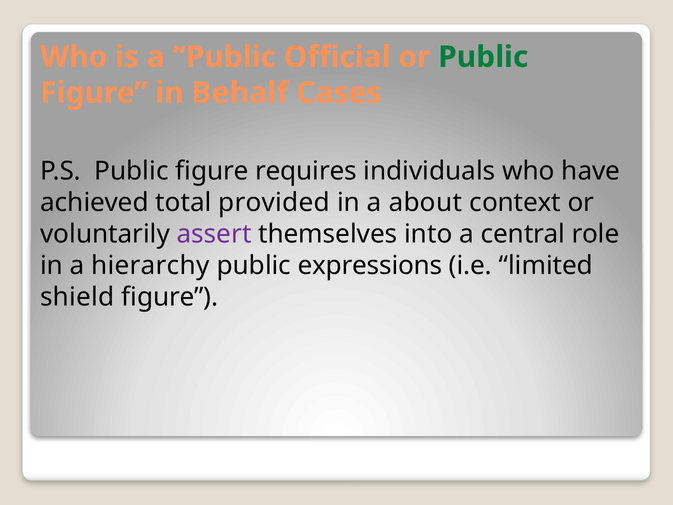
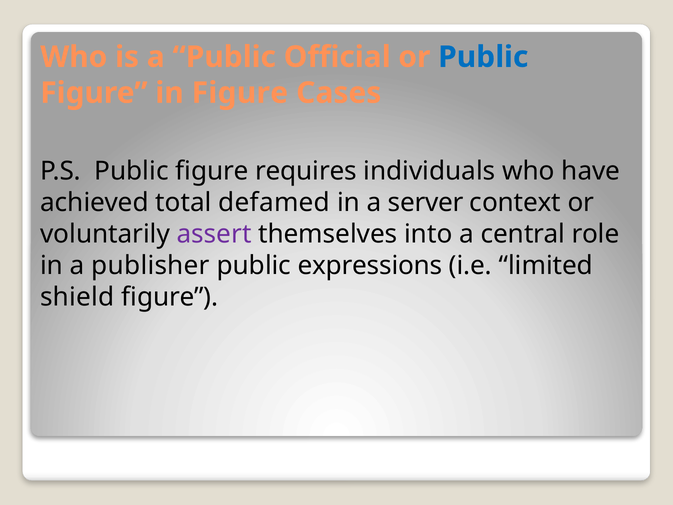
Public colour: green -> blue (483, 57)
in Behalf: Behalf -> Figure (240, 93)
provided: provided -> defamed (274, 203)
about: about -> server (426, 203)
hierarchy: hierarchy -> publisher (151, 265)
